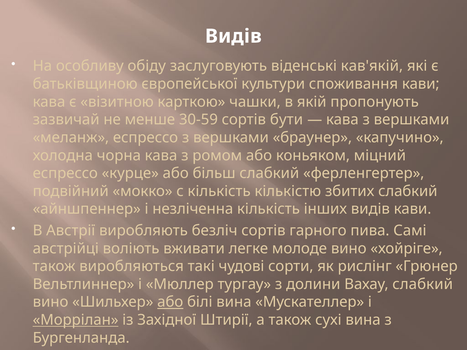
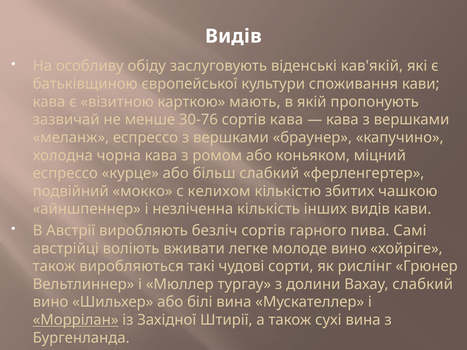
чашки: чашки -> мають (255, 102)
30-59: 30-59 -> 30-76 (198, 120)
сортів бути: бути -> кава (287, 120)
с кількість: кількість -> келихом (219, 191)
збитих слабкий: слабкий -> чашкою (408, 191)
або underline: present -> none (170, 302)
